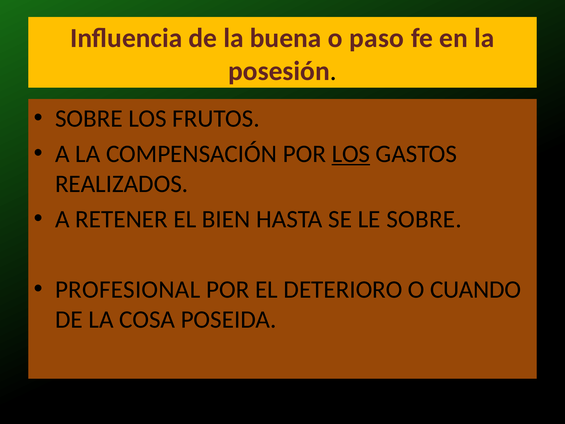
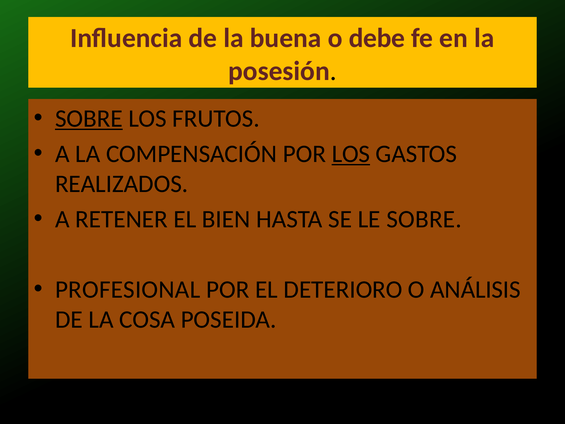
paso: paso -> debe (377, 38)
SOBRE underline: none -> present (89, 119)
CUANDO: CUANDO -> ANÁLISIS (475, 289)
